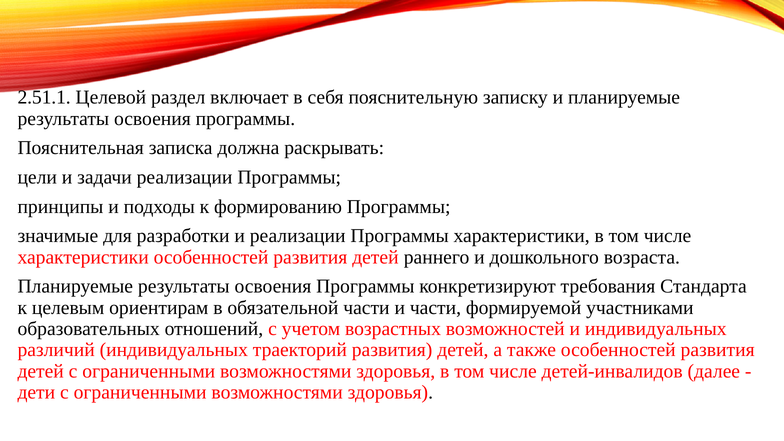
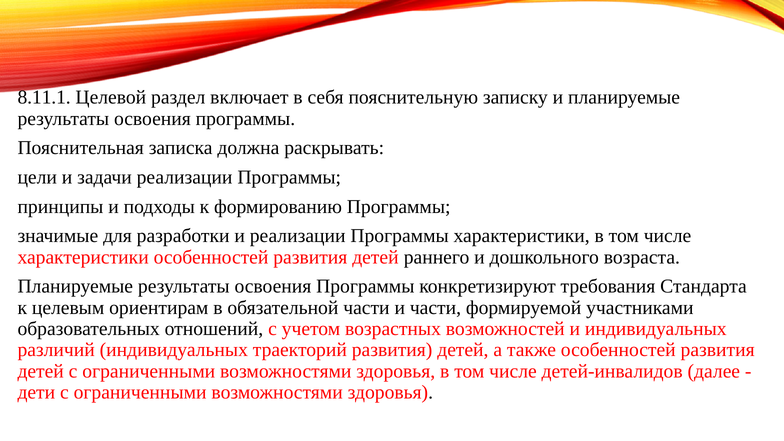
2.51.1: 2.51.1 -> 8.11.1 (44, 98)
